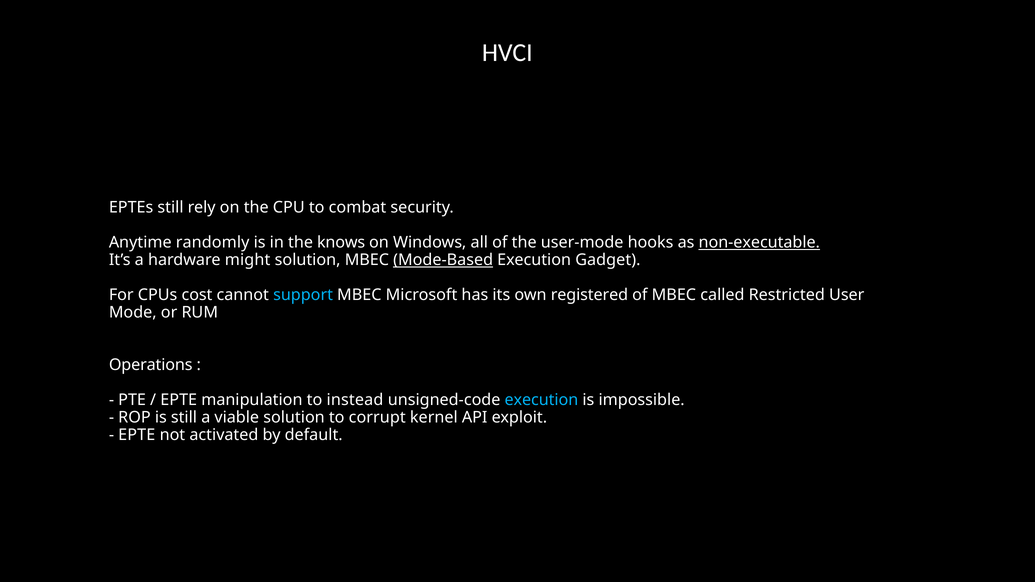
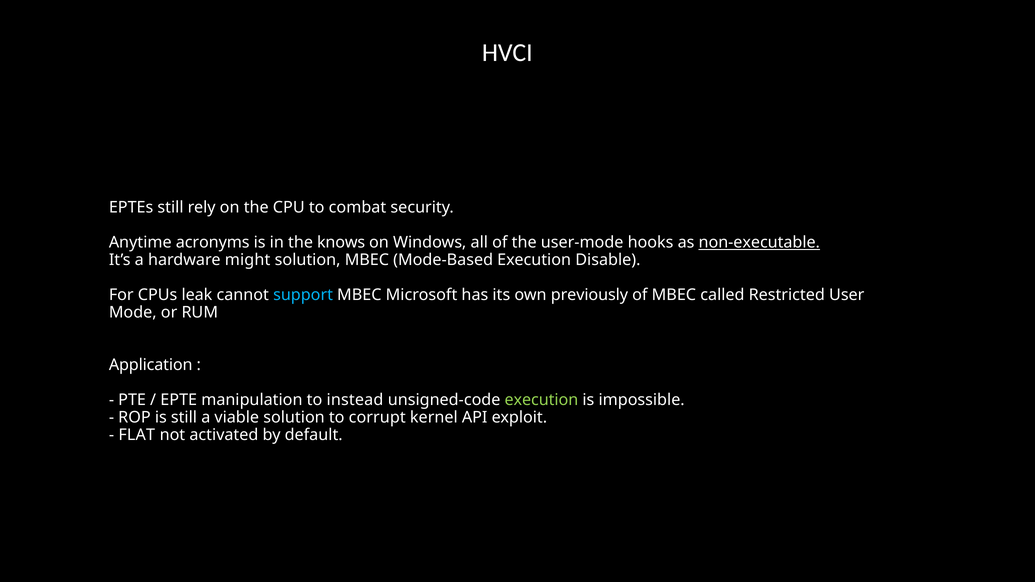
randomly: randomly -> acronyms (213, 243)
Mode-Based underline: present -> none (443, 260)
Gadget: Gadget -> Disable (608, 260)
cost: cost -> leak (197, 295)
registered: registered -> previously (589, 295)
Operations: Operations -> Application (151, 365)
execution colour: light blue -> light green (541, 400)
EPTE: EPTE -> FLAT (137, 435)
